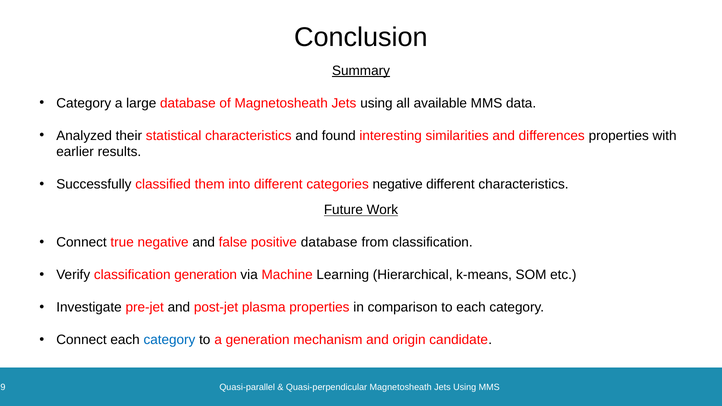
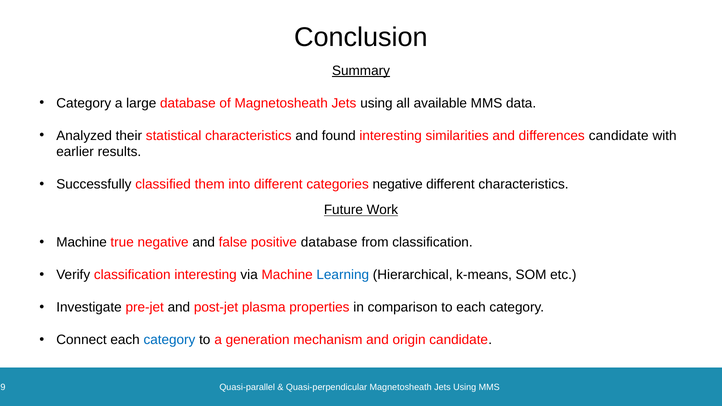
differences properties: properties -> candidate (619, 136)
Connect: Connect -> Machine (82, 242)
classification generation: generation -> interesting (206, 275)
Learning colour: black -> blue (343, 275)
